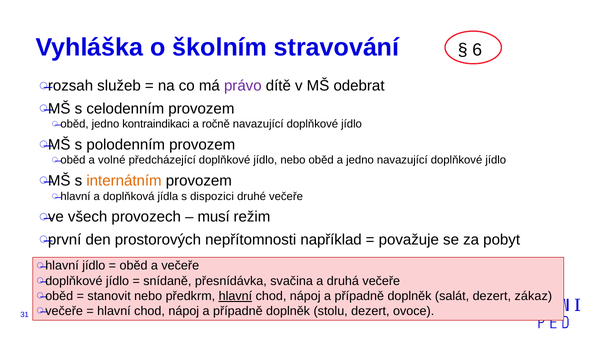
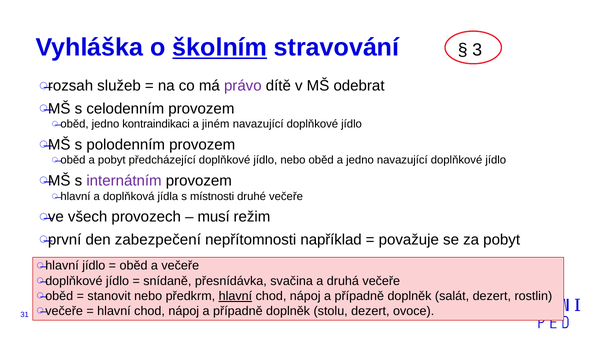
školním underline: none -> present (220, 47)
6: 6 -> 3 (477, 50)
ročně: ročně -> jiném (216, 124)
a volné: volné -> pobyt (112, 160)
internátním colour: orange -> purple (124, 181)
dispozici: dispozici -> místnosti (212, 196)
prostorových: prostorových -> zabezpečení (158, 239)
zákaz: zákaz -> rostlin (533, 296)
